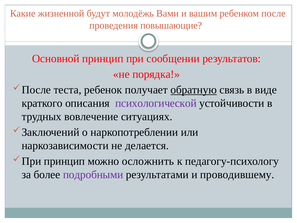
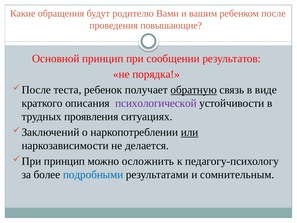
жизненной: жизненной -> обращения (61, 13)
молодёжь: молодёжь -> родителю (133, 13)
вовлечение: вовлечение -> проявления (91, 117)
или underline: none -> present (190, 132)
подробными colour: purple -> blue (93, 174)
проводившему: проводившему -> сомнительным (237, 174)
